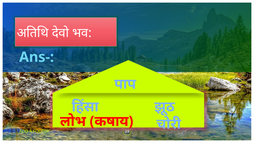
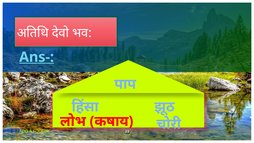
Ans- underline: none -> present (37, 57)
